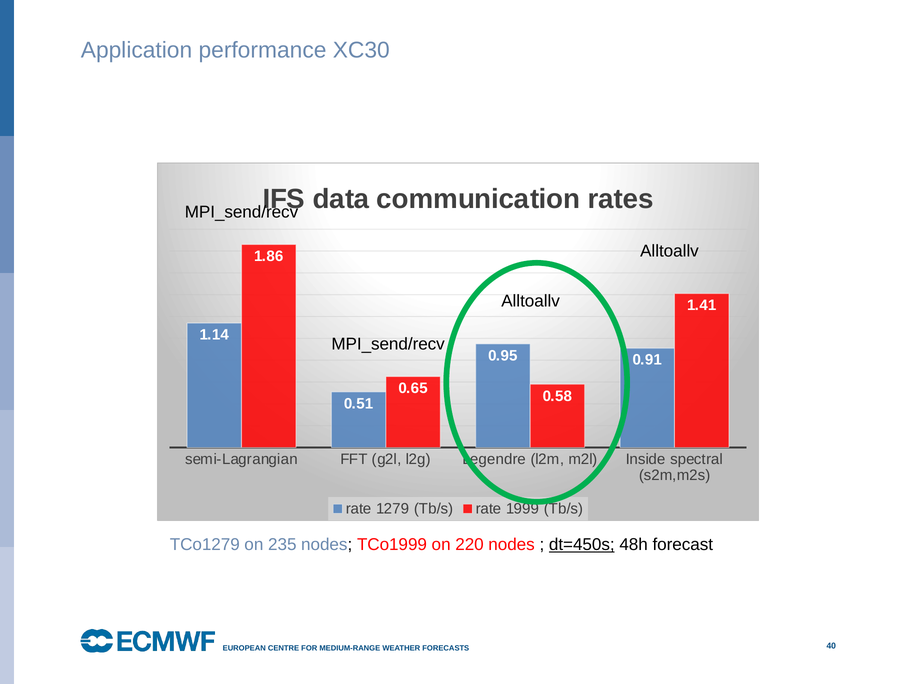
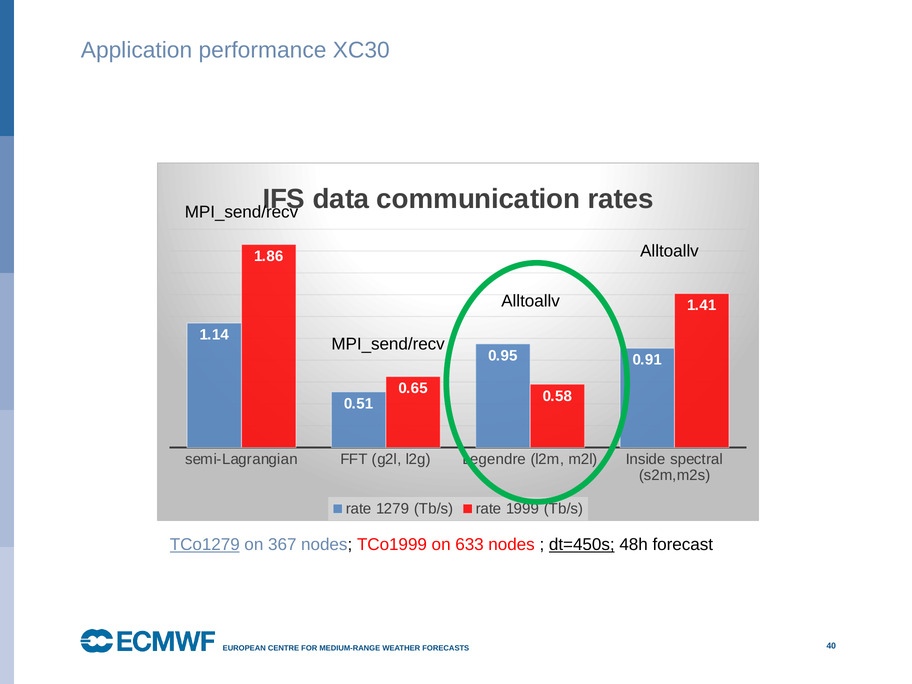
TCo1279 underline: none -> present (205, 545)
235: 235 -> 367 (282, 545)
220: 220 -> 633 (470, 545)
